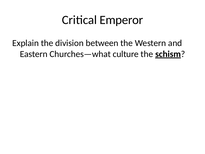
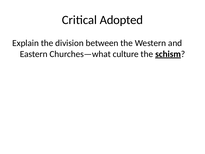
Emperor: Emperor -> Adopted (121, 20)
